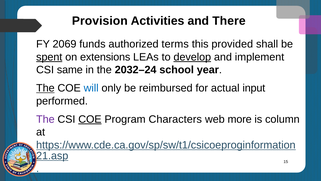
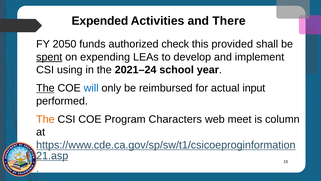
Provision: Provision -> Expended (100, 21)
2069: 2069 -> 2050 (65, 44)
terms: terms -> check (175, 44)
extensions: extensions -> expending (105, 57)
develop underline: present -> none (192, 57)
same: same -> using (70, 70)
2032–24: 2032–24 -> 2021–24 (136, 70)
The colour: purple -> orange (45, 119)
COE underline: present -> none (90, 119)
more: more -> meet (240, 119)
